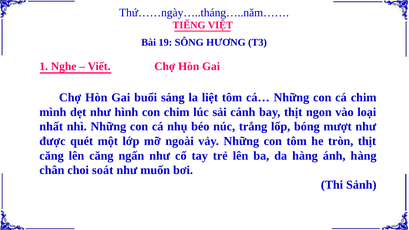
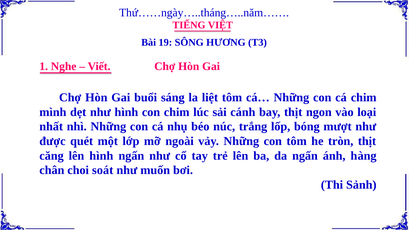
lên căng: căng -> hình (101, 156)
da hàng: hàng -> ngấn (305, 156)
